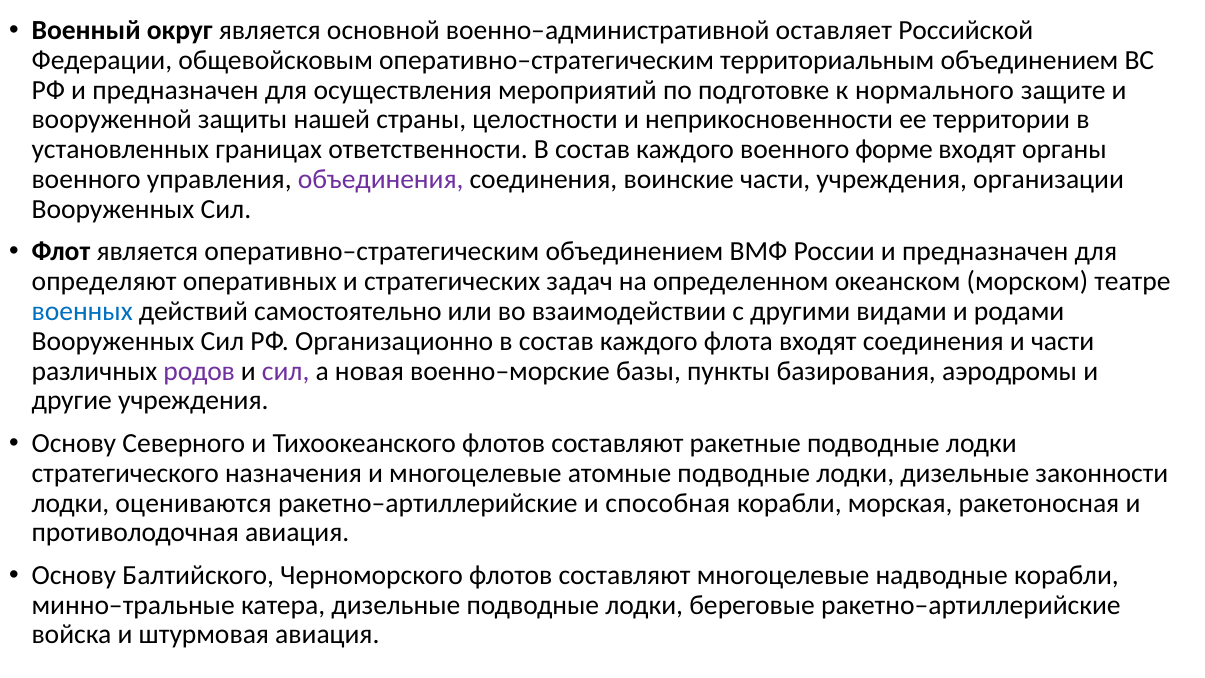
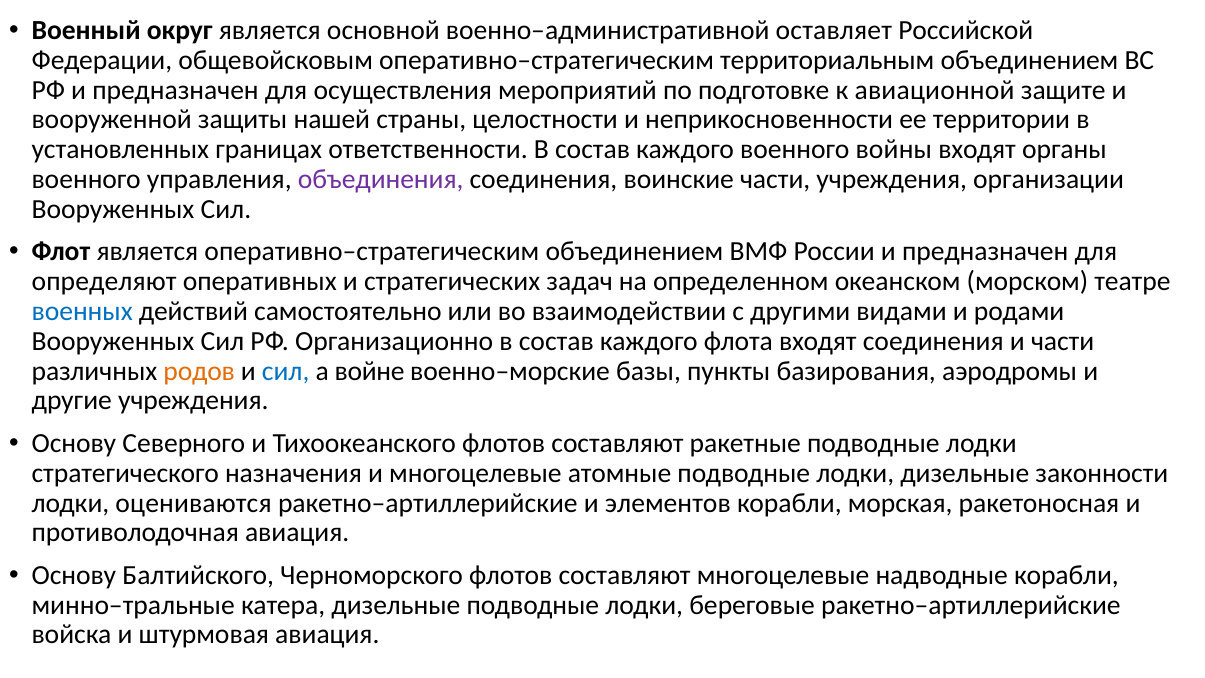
нормального: нормального -> авиационной (935, 90)
форме: форме -> войны (894, 150)
родов colour: purple -> orange (199, 371)
сил colour: purple -> blue (286, 371)
новая: новая -> войне (370, 371)
способная: способная -> элементов (668, 503)
